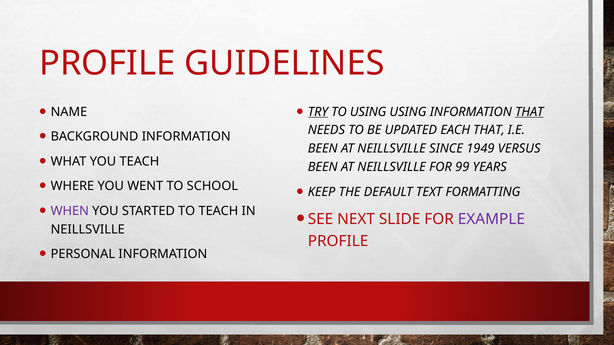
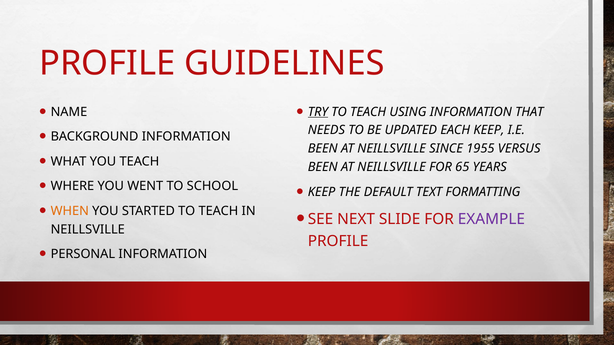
USING: USING -> TEACH (368, 112)
THAT underline: present -> none (529, 112)
EACH THAT: THAT -> KEEP (489, 130)
1949: 1949 -> 1955 (480, 149)
99: 99 -> 65 (462, 167)
WHEN colour: purple -> orange (70, 211)
